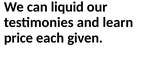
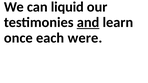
and underline: none -> present (88, 22)
price: price -> once (18, 38)
given: given -> were (85, 38)
